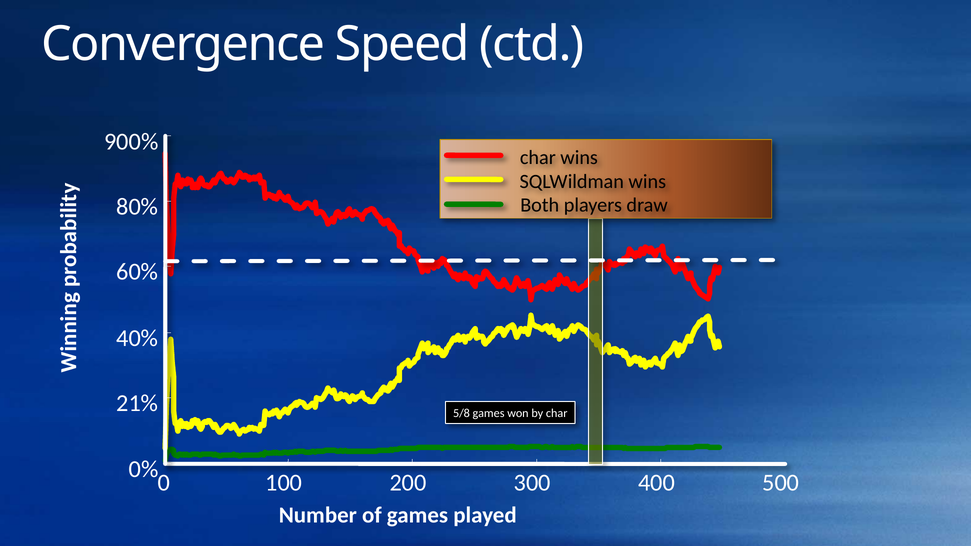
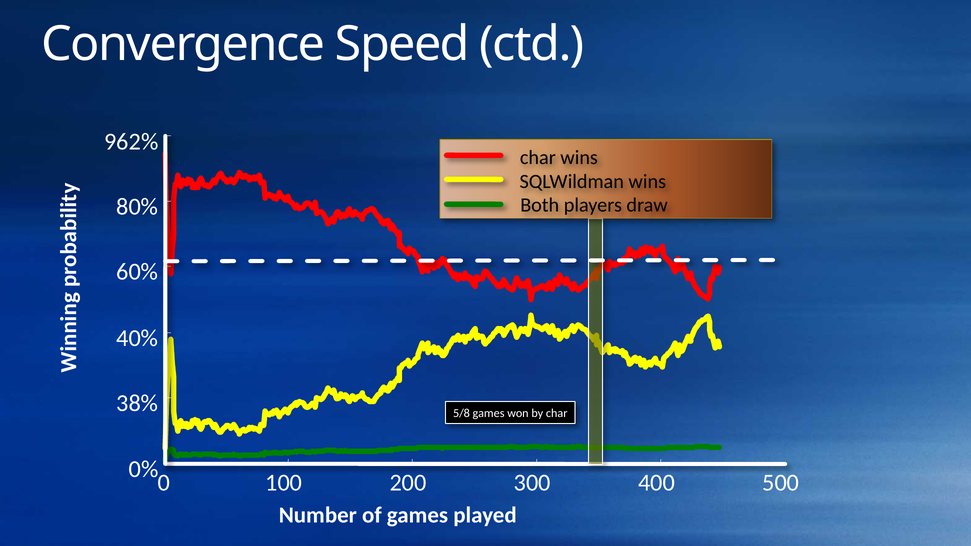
900%: 900% -> 962% (131, 142)
21%: 21% -> 38% (137, 403)
